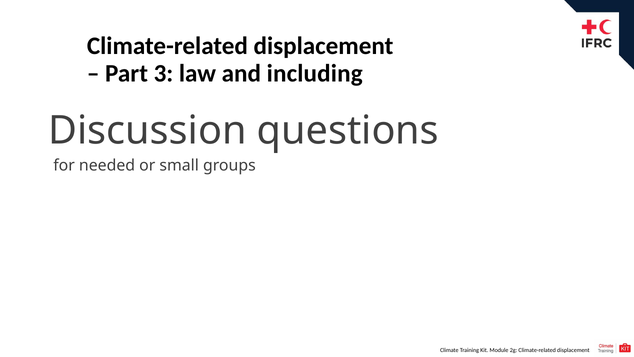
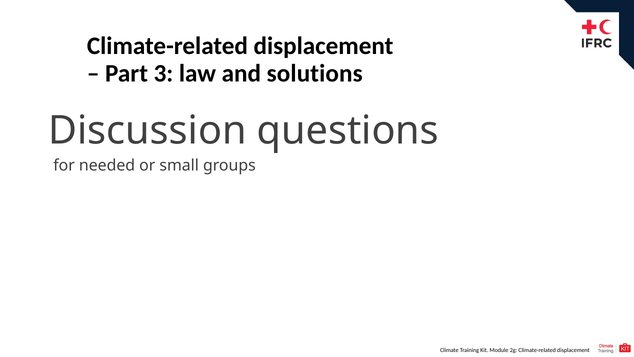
including: including -> solutions (315, 73)
